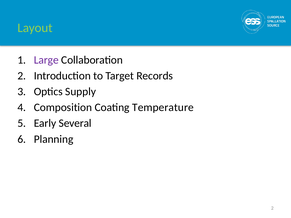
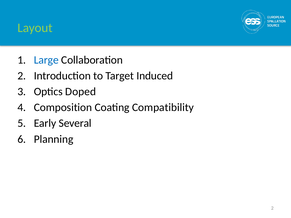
Large colour: purple -> blue (46, 60)
Records: Records -> Induced (155, 76)
Supply: Supply -> Doped (81, 92)
Temperature: Temperature -> Compatibility (163, 108)
